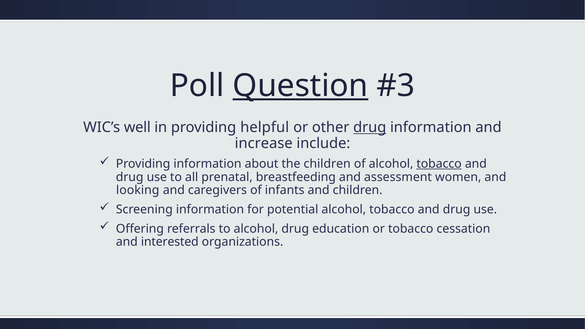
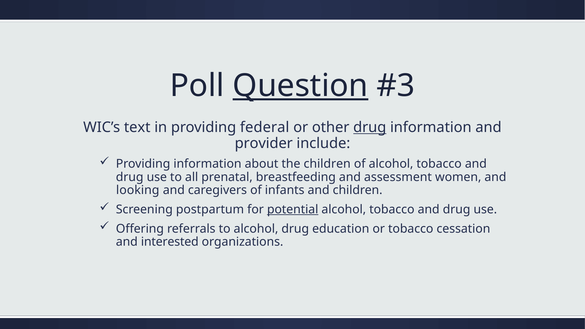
well: well -> text (137, 127)
helpful: helpful -> federal (265, 127)
increase: increase -> provider (264, 143)
tobacco underline: present -> none (439, 164)
Screening information: information -> postpartum (210, 209)
potential underline: none -> present (293, 209)
